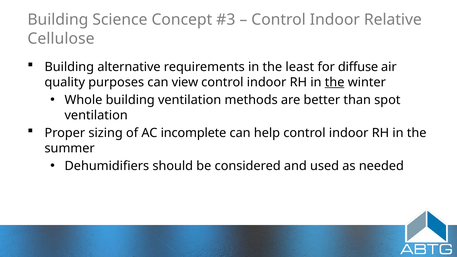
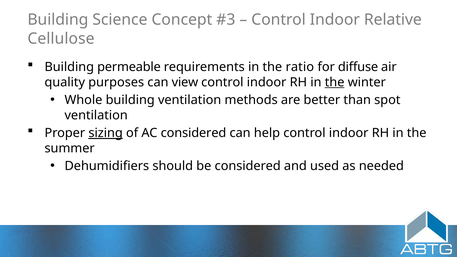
alternative: alternative -> permeable (129, 67)
least: least -> ratio (300, 67)
sizing underline: none -> present (106, 133)
AC incomplete: incomplete -> considered (193, 133)
